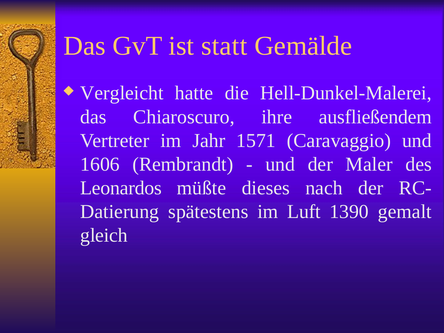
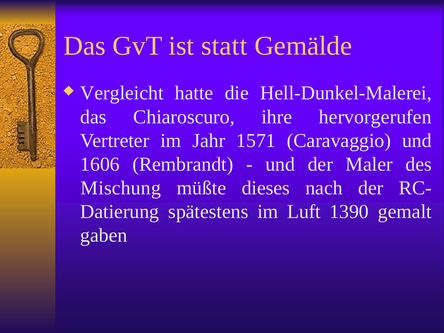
ausfließendem: ausfließendem -> hervorgerufen (375, 117)
Leonardos: Leonardos -> Mischung (121, 188)
gleich: gleich -> gaben (104, 235)
